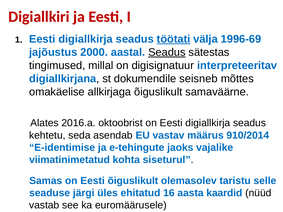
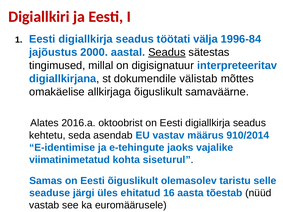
töötati underline: present -> none (174, 39)
1996-69: 1996-69 -> 1996-84 (241, 39)
seisneb: seisneb -> välistab (198, 79)
kaardid: kaardid -> tõestab (224, 193)
